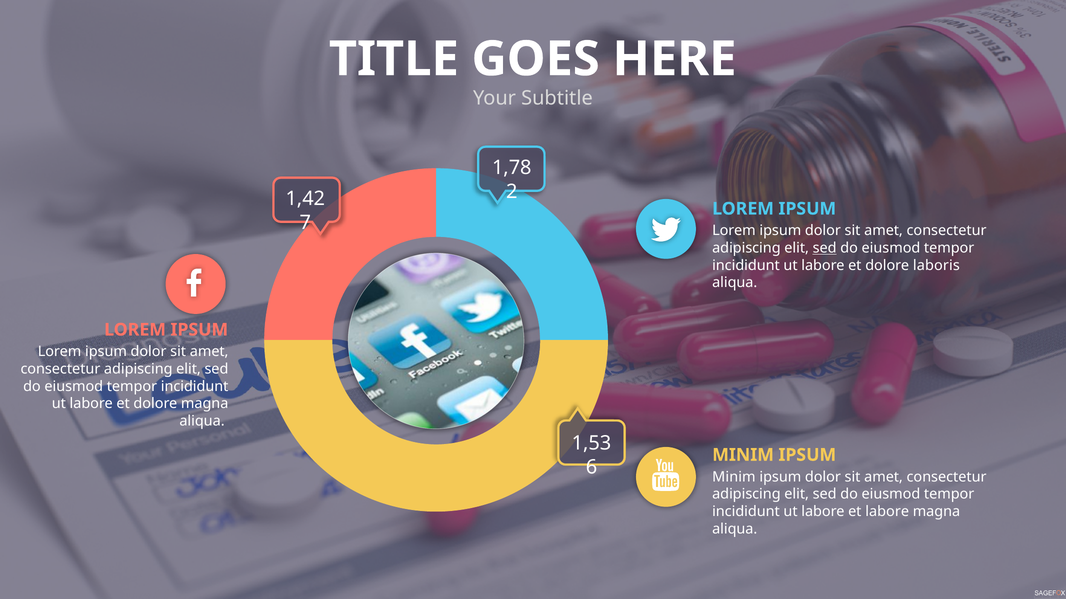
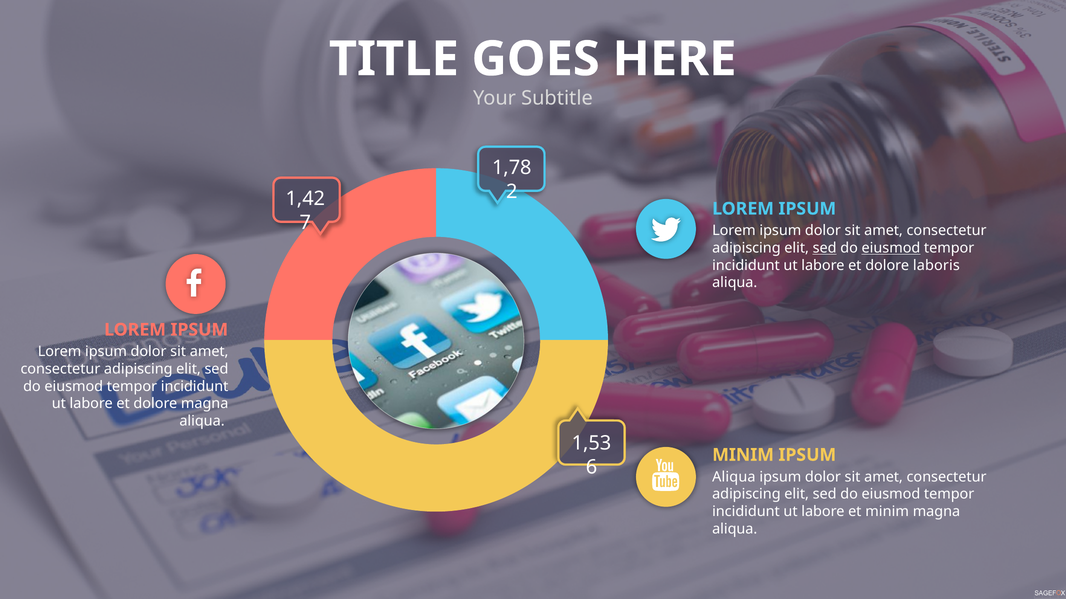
eiusmod underline: none -> present (891, 248)
Minim: Minim -> Aliqua (734, 477)
et labore: labore -> minim (887, 512)
